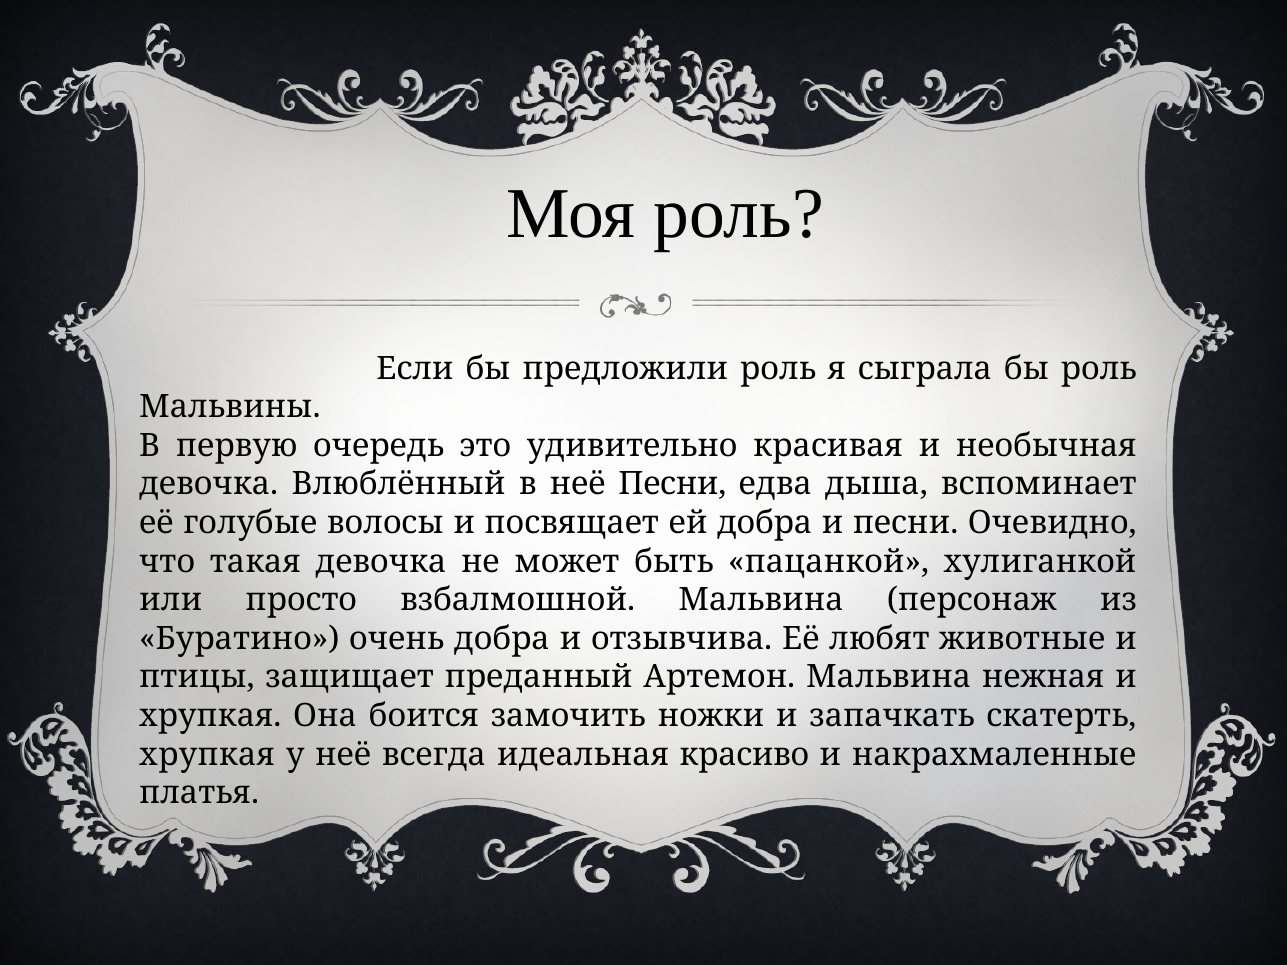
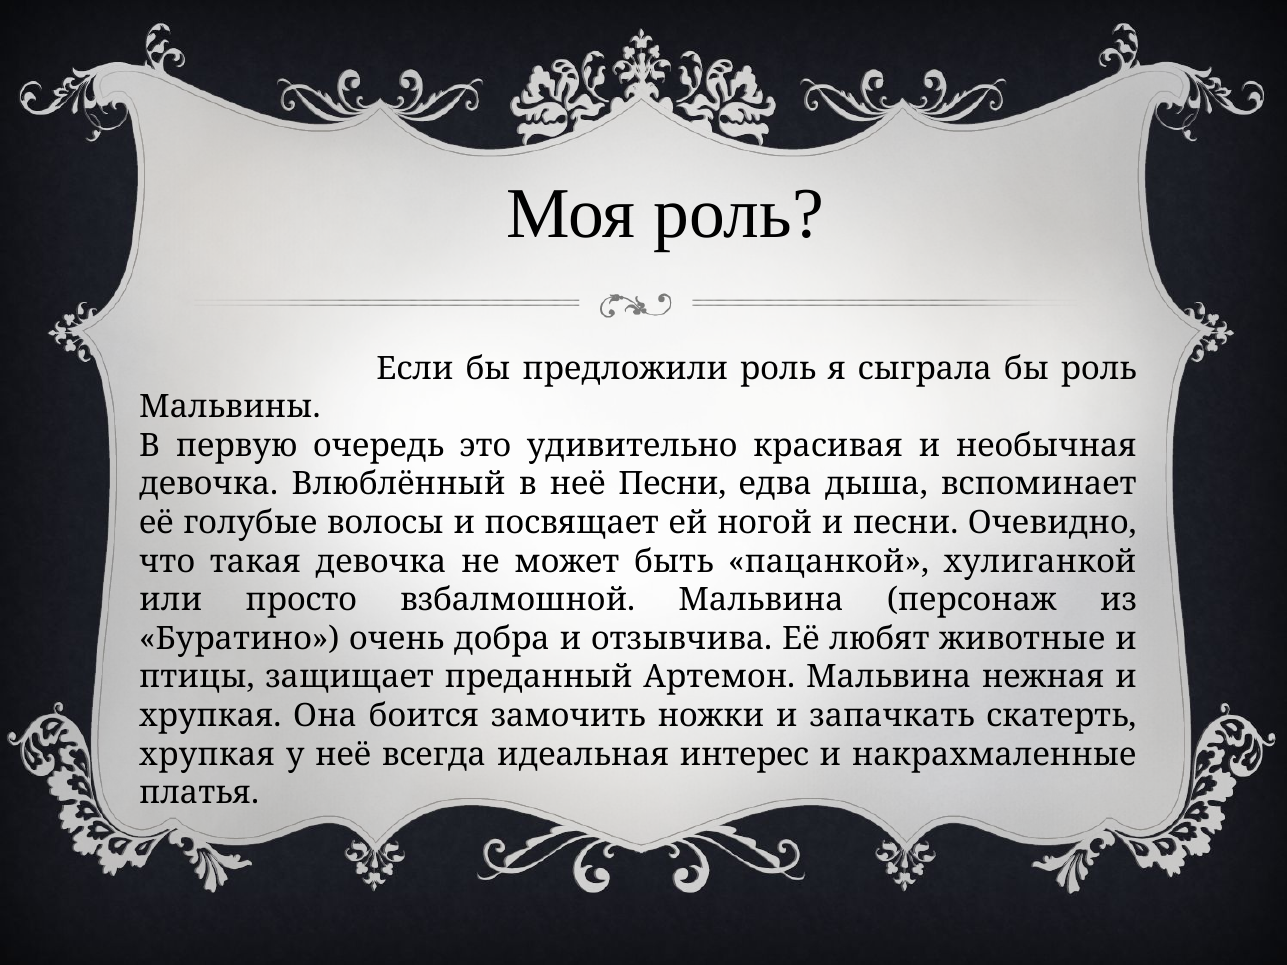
ей добра: добра -> ногой (765, 523)
красиво: красиво -> интерес (744, 755)
